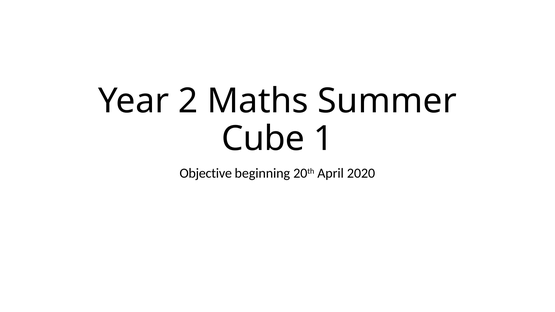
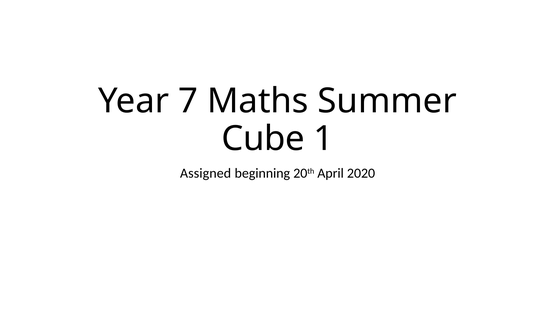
2: 2 -> 7 (188, 101)
Objective: Objective -> Assigned (206, 173)
